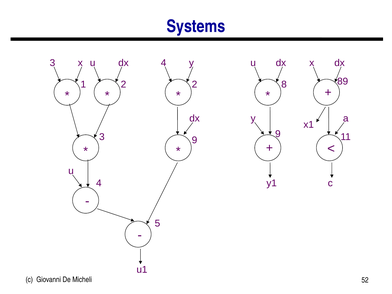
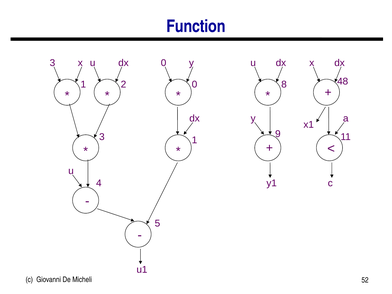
Systems: Systems -> Function (196, 26)
dx 4: 4 -> 0 (164, 63)
2 2: 2 -> 0 (194, 85)
89: 89 -> 48 (343, 81)
3 9: 9 -> 1 (194, 140)
